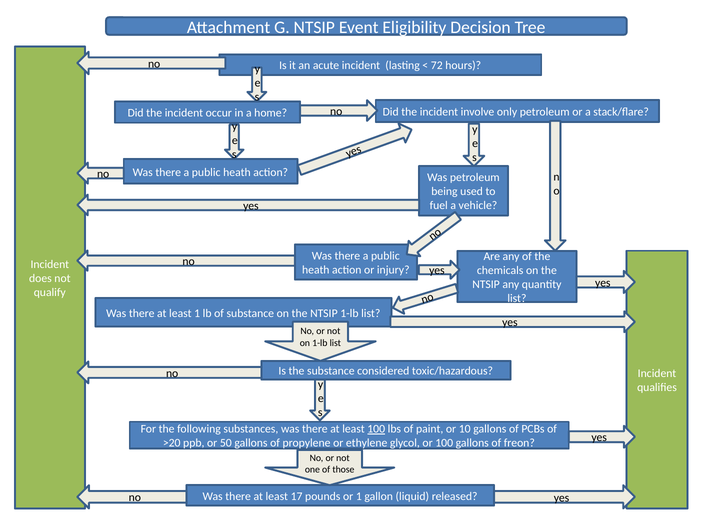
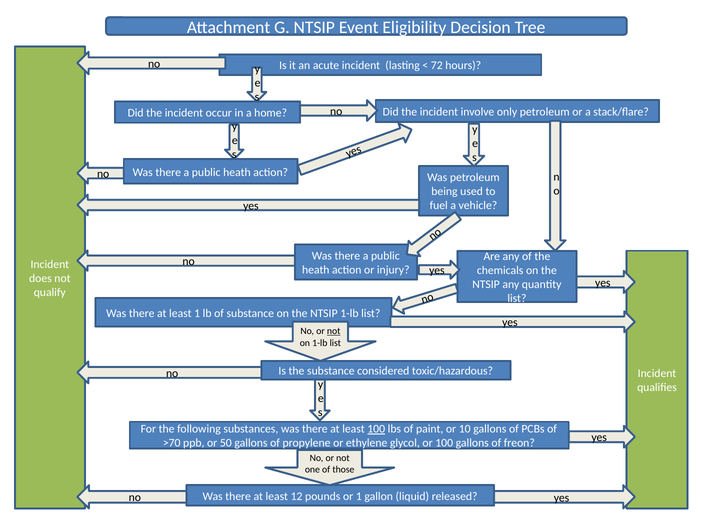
not underline: none -> present (334, 332)
>20: >20 -> >70 (172, 443)
17: 17 -> 12 (297, 497)
